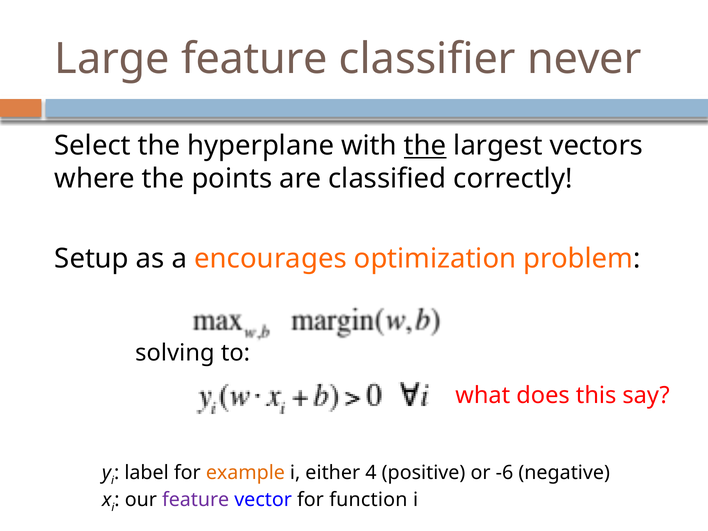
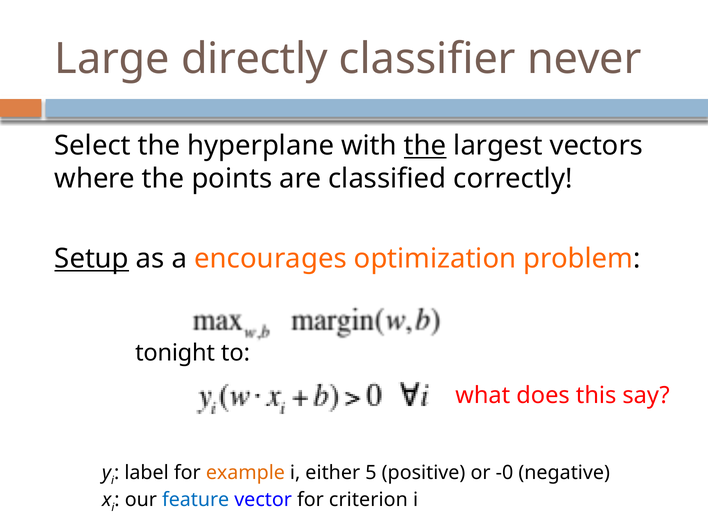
Large feature: feature -> directly (255, 59)
Setup underline: none -> present (92, 259)
solving: solving -> tonight (175, 353)
4: 4 -> 5 (371, 473)
-6: -6 -> -0 (504, 473)
feature colour: purple -> blue (196, 500)
function: function -> criterion (368, 500)
